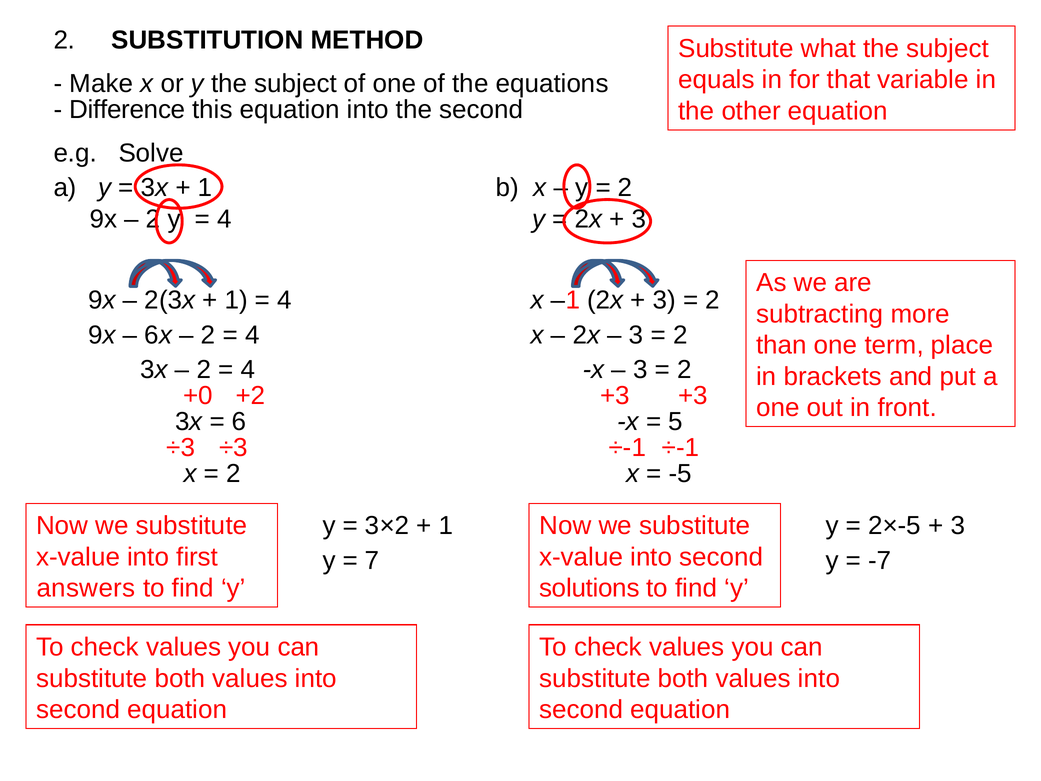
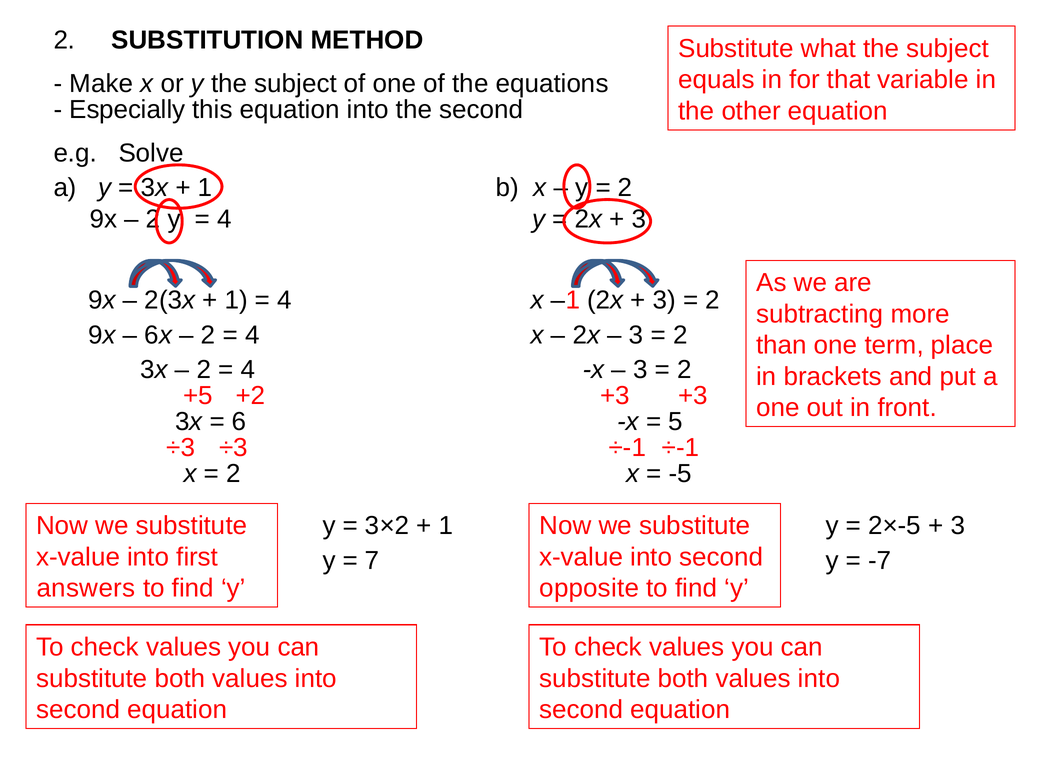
Difference: Difference -> Especially (127, 110)
+0: +0 -> +5 (198, 396)
solutions: solutions -> opposite (589, 588)
